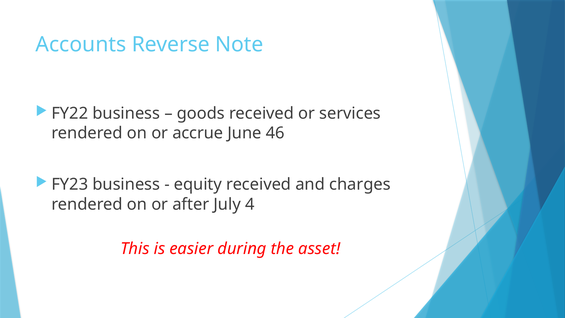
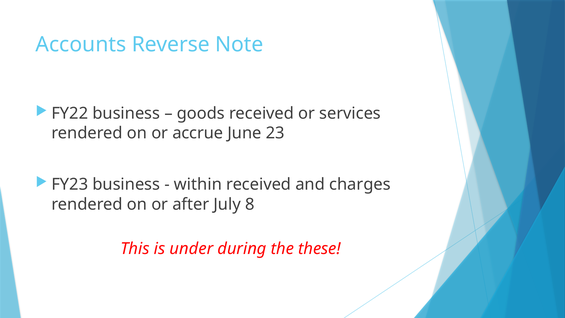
46: 46 -> 23 (275, 133)
equity: equity -> within (198, 184)
4: 4 -> 8 (250, 204)
easier: easier -> under (191, 248)
asset: asset -> these (319, 248)
